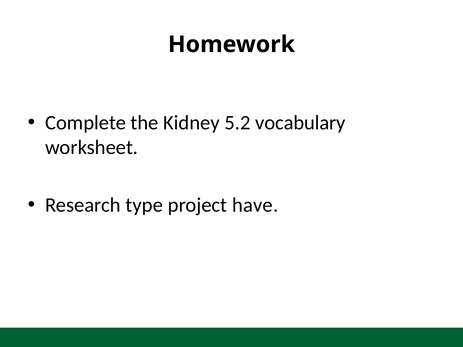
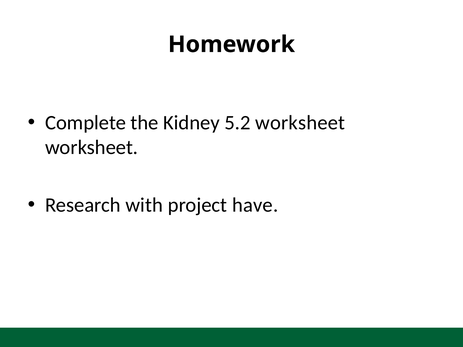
5.2 vocabulary: vocabulary -> worksheet (300, 123)
type: type -> with (144, 205)
